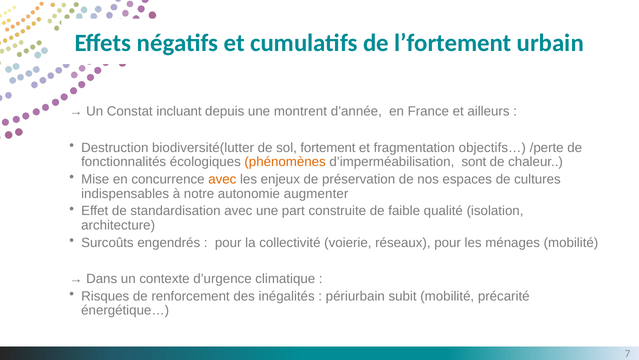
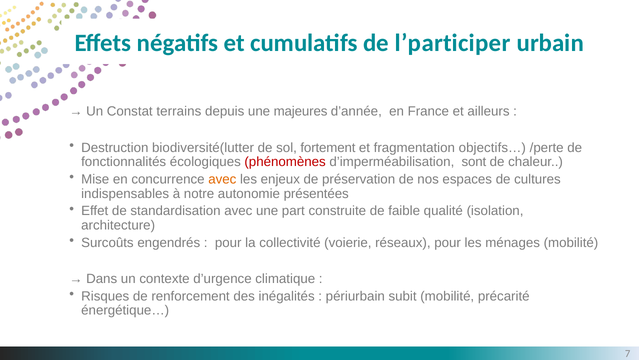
l’fortement: l’fortement -> l’participer (453, 43)
incluant: incluant -> terrains (179, 111)
montrent: montrent -> majeures (301, 111)
phénomènes colour: orange -> red (285, 162)
augmenter: augmenter -> présentées (316, 193)
